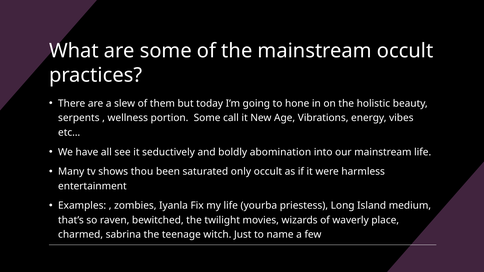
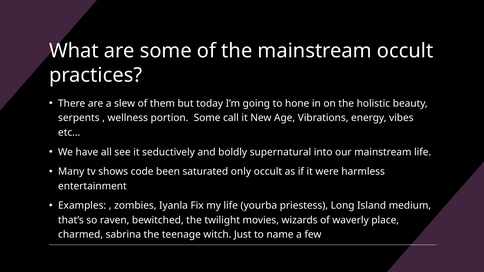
abomination: abomination -> supernatural (280, 152)
thou: thou -> code (142, 172)
